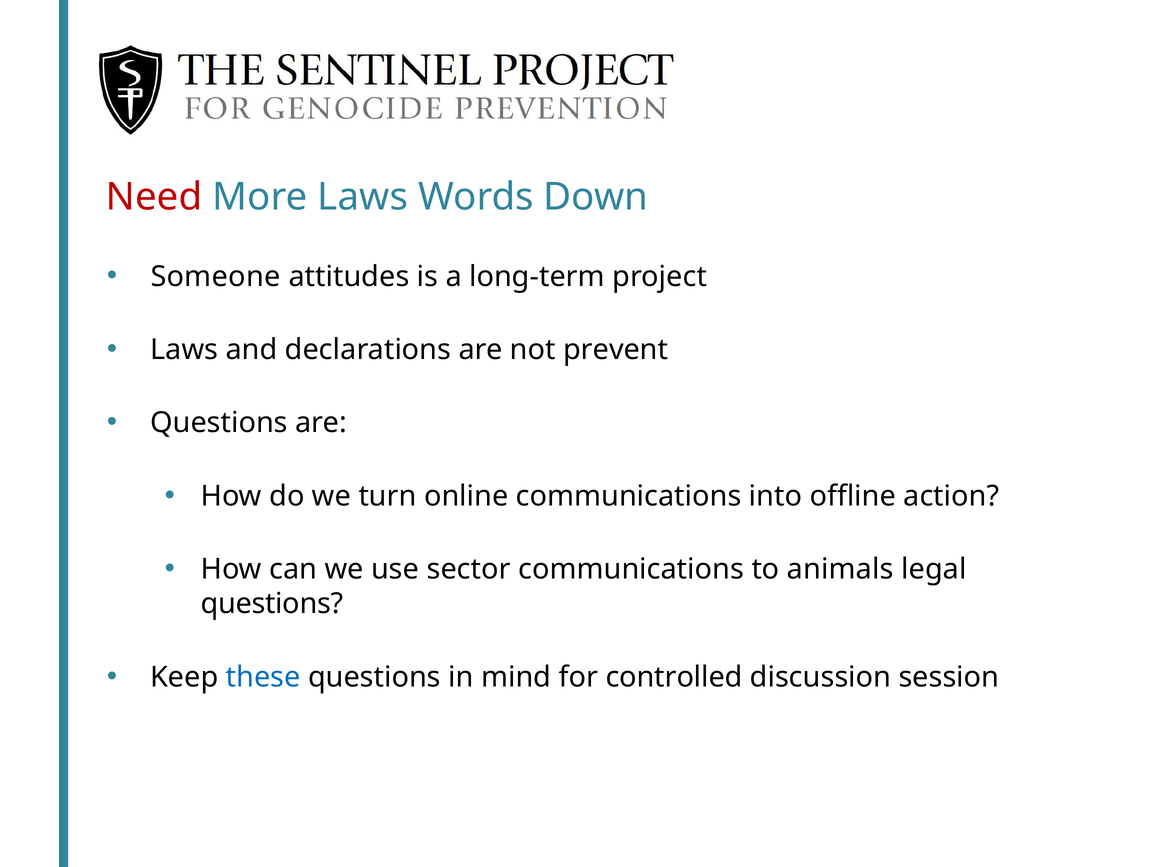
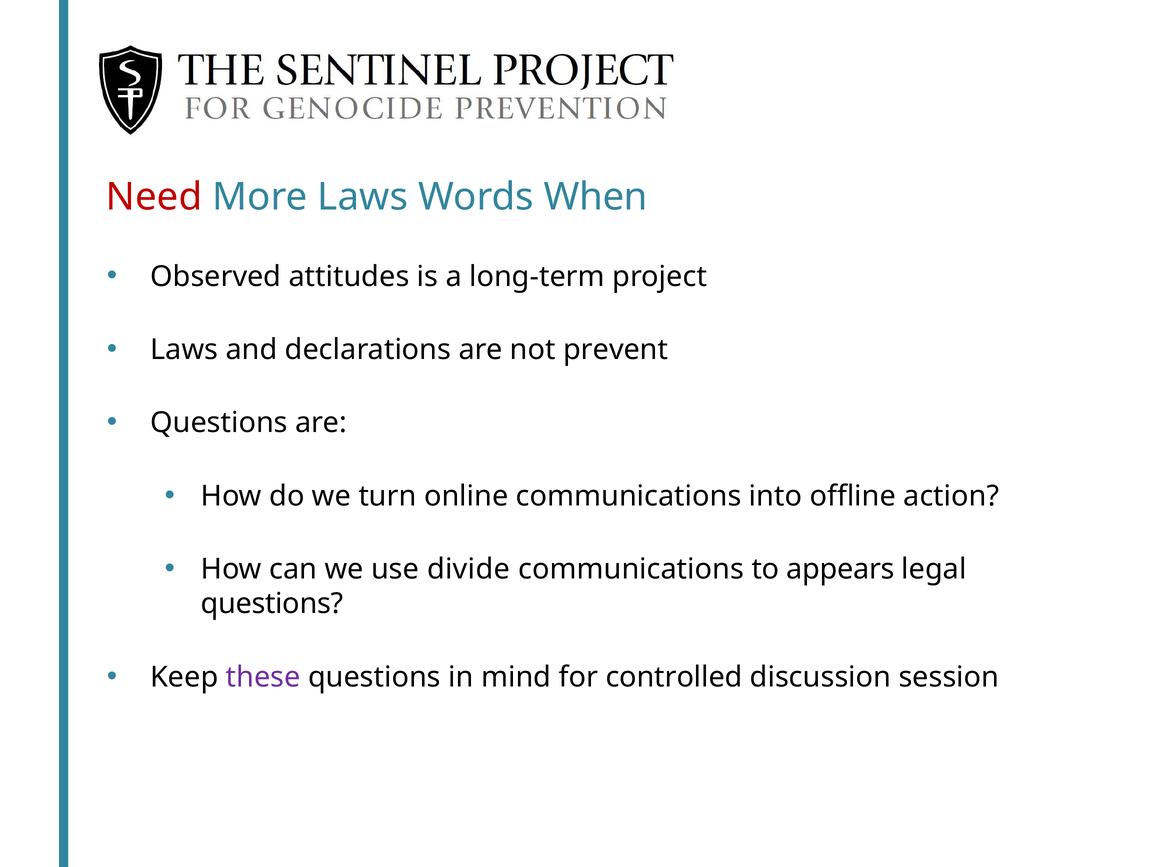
Down: Down -> When (596, 197)
Someone: Someone -> Observed (216, 277)
sector: sector -> divide (469, 569)
animals: animals -> appears (840, 569)
these colour: blue -> purple (263, 677)
